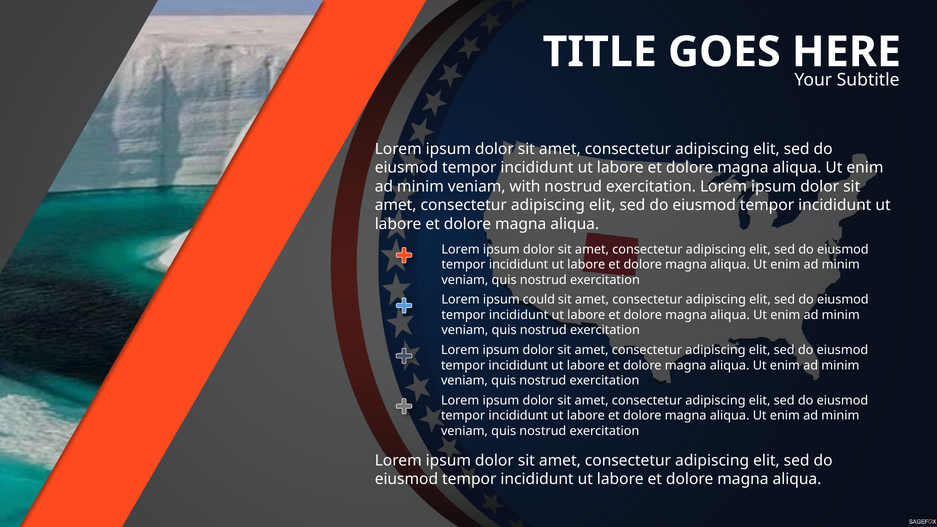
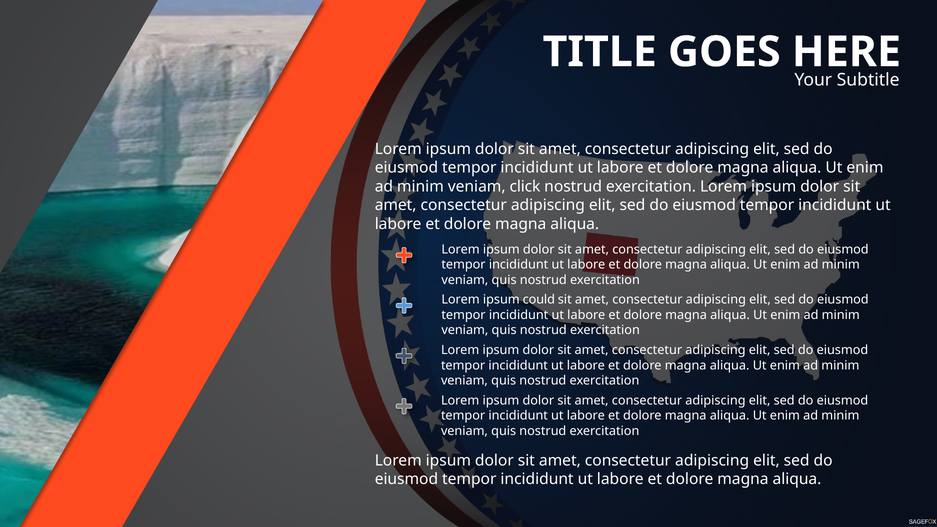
with: with -> click (525, 187)
